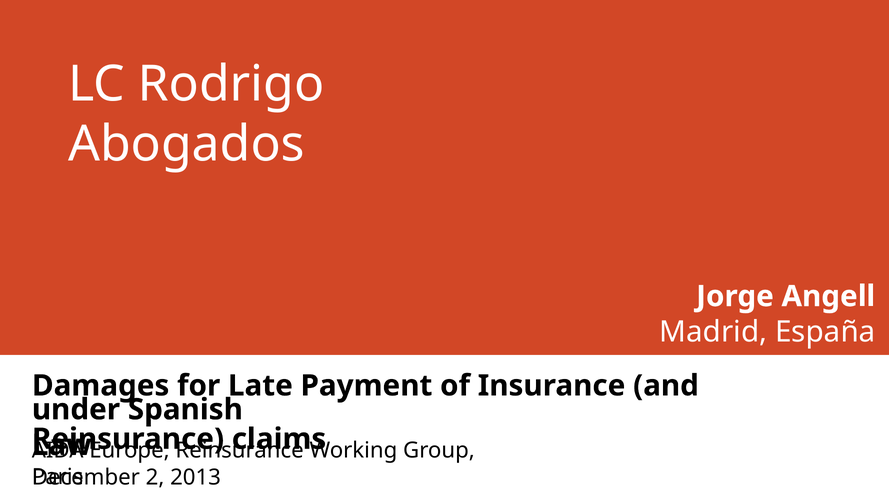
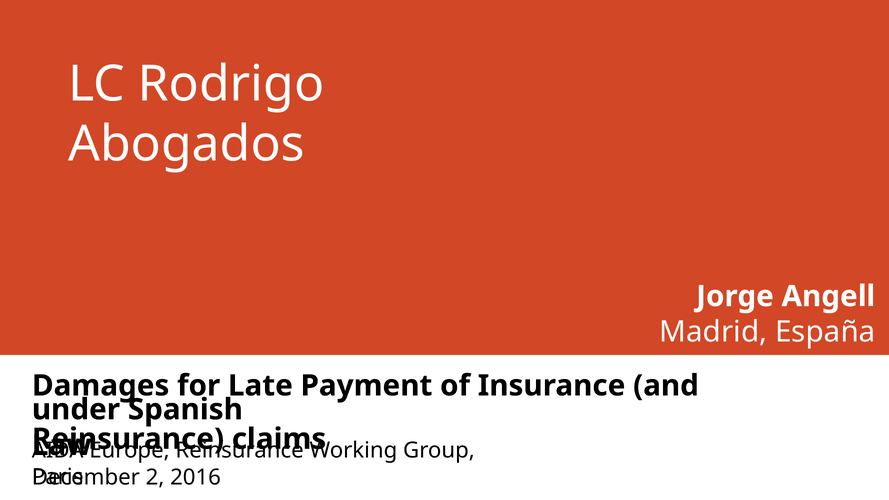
2013: 2013 -> 2016 (196, 477)
